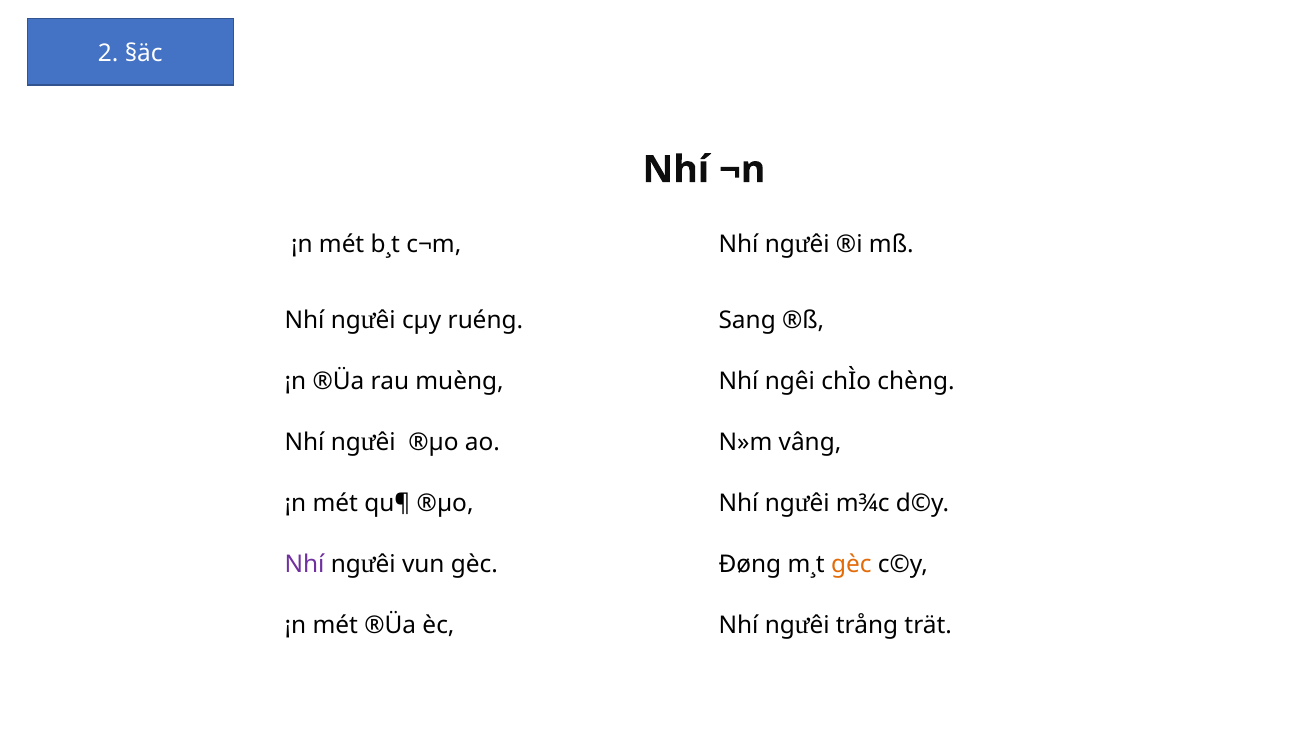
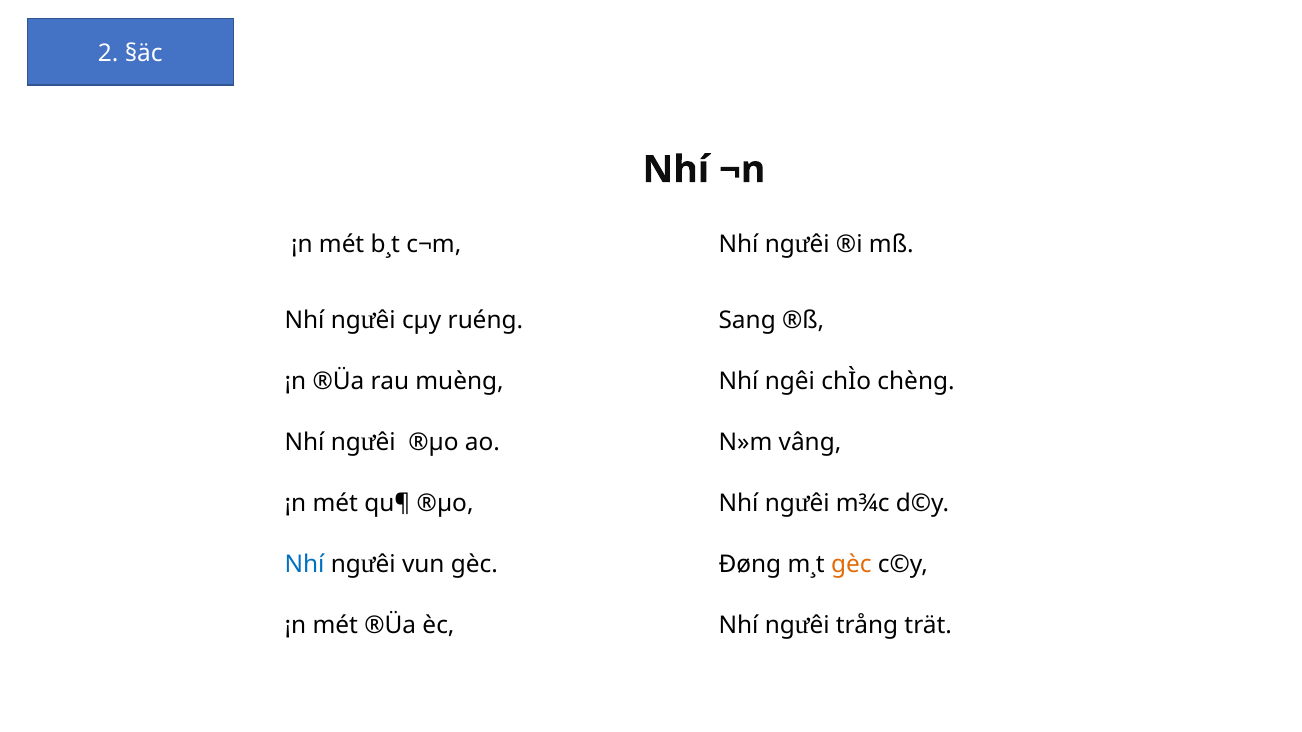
Nhí colour: purple -> blue (305, 565)
